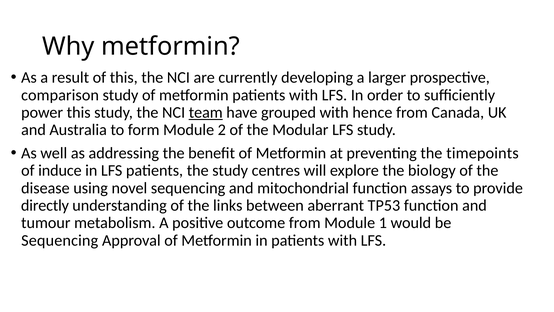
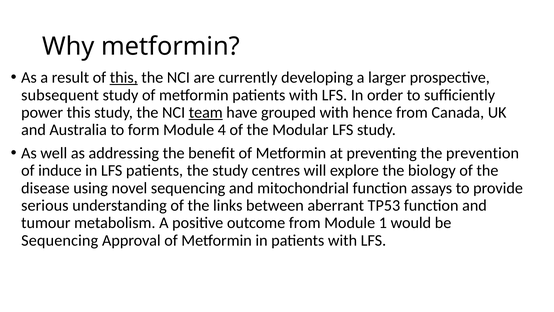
this underline: none -> present (124, 77)
comparison: comparison -> subsequent (60, 95)
2: 2 -> 4 (222, 130)
timepoints: timepoints -> prevention (483, 153)
directly: directly -> serious (45, 205)
